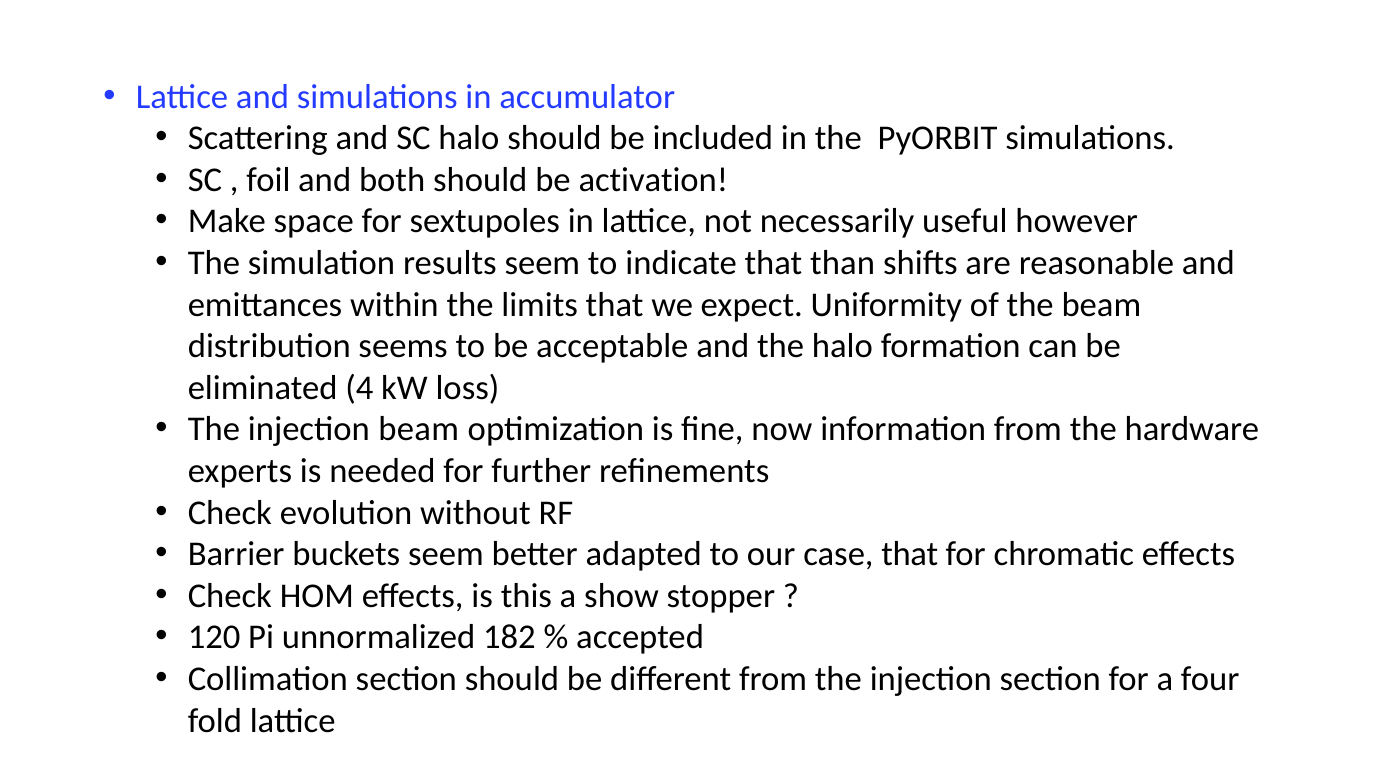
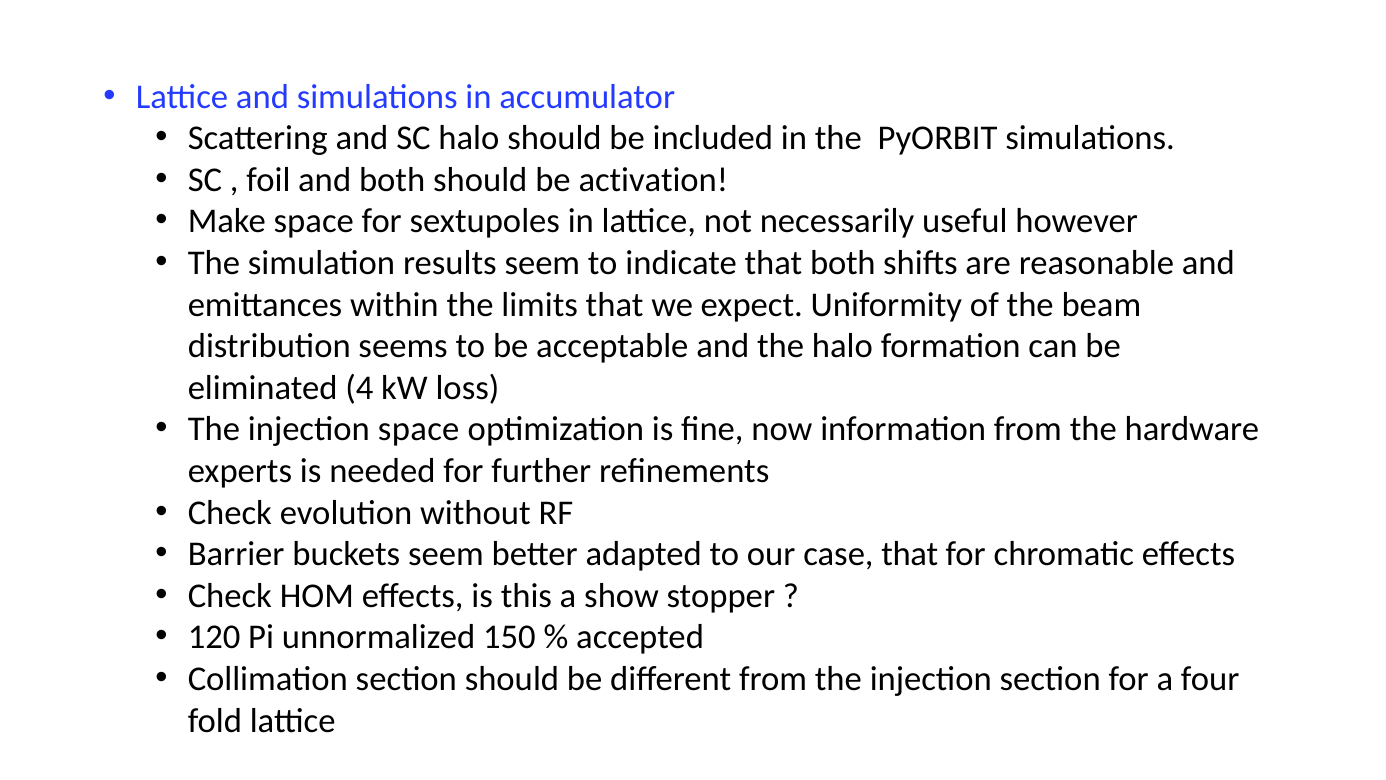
that than: than -> both (843, 263)
injection beam: beam -> space (419, 429)
182: 182 -> 150 (509, 637)
